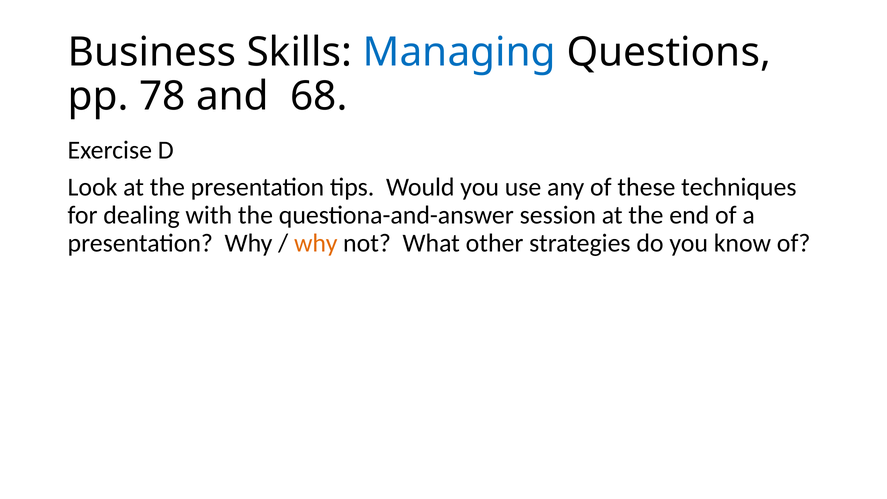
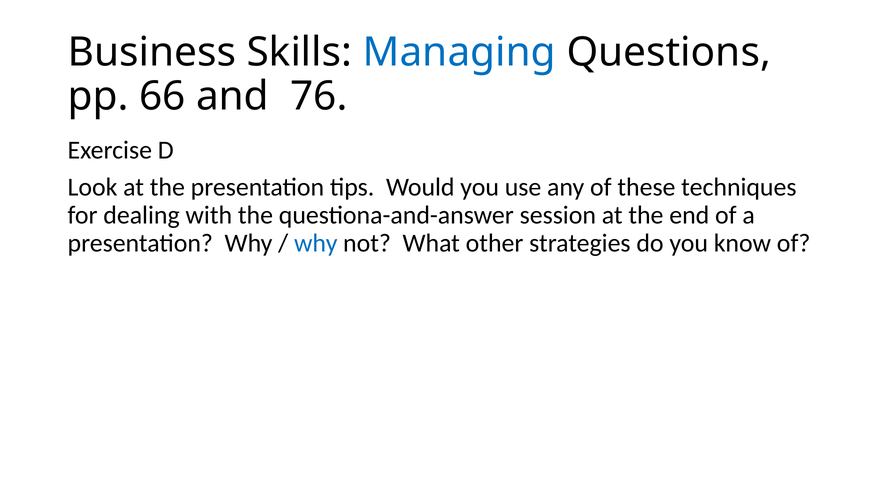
78: 78 -> 66 (162, 96)
68: 68 -> 76 (319, 96)
why colour: orange -> blue (316, 243)
